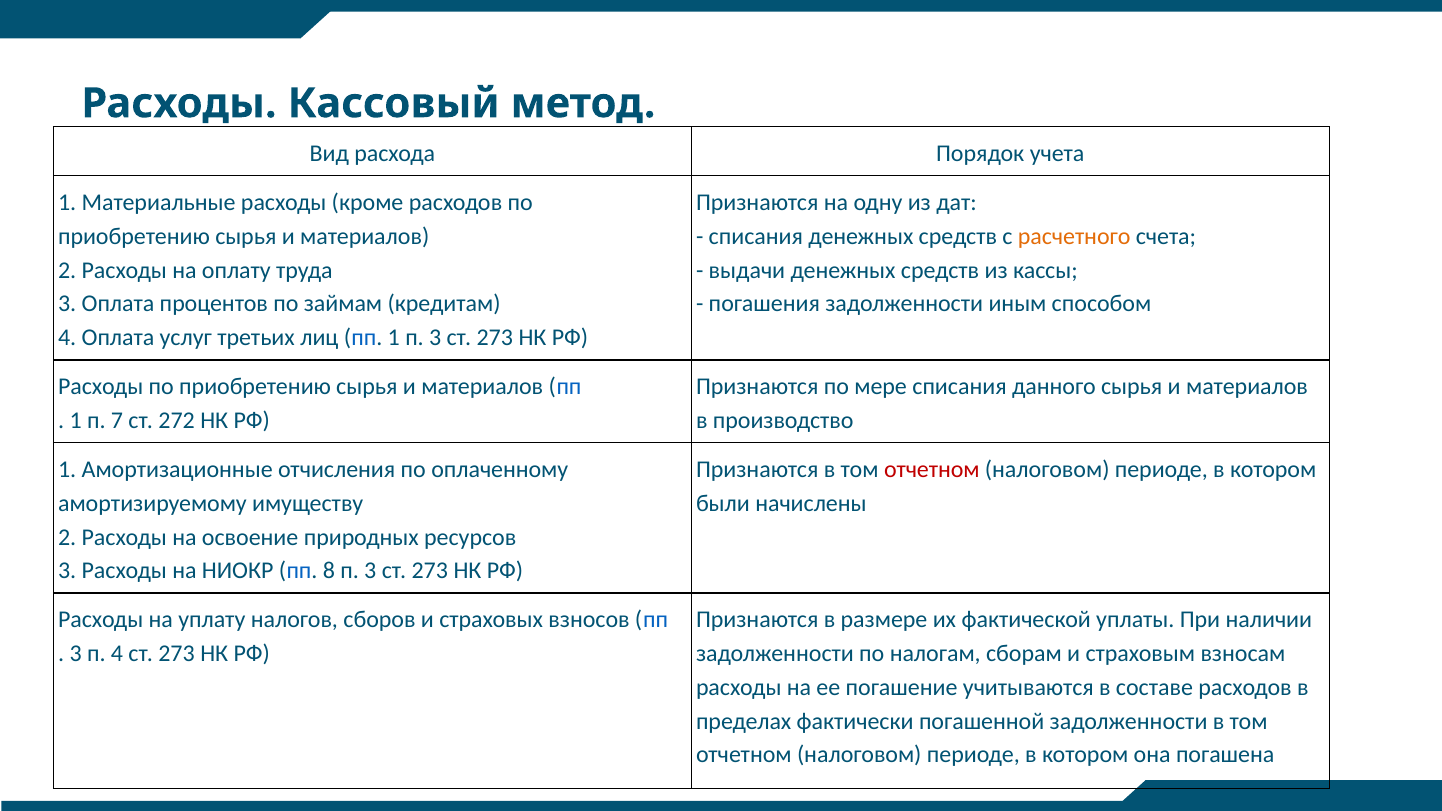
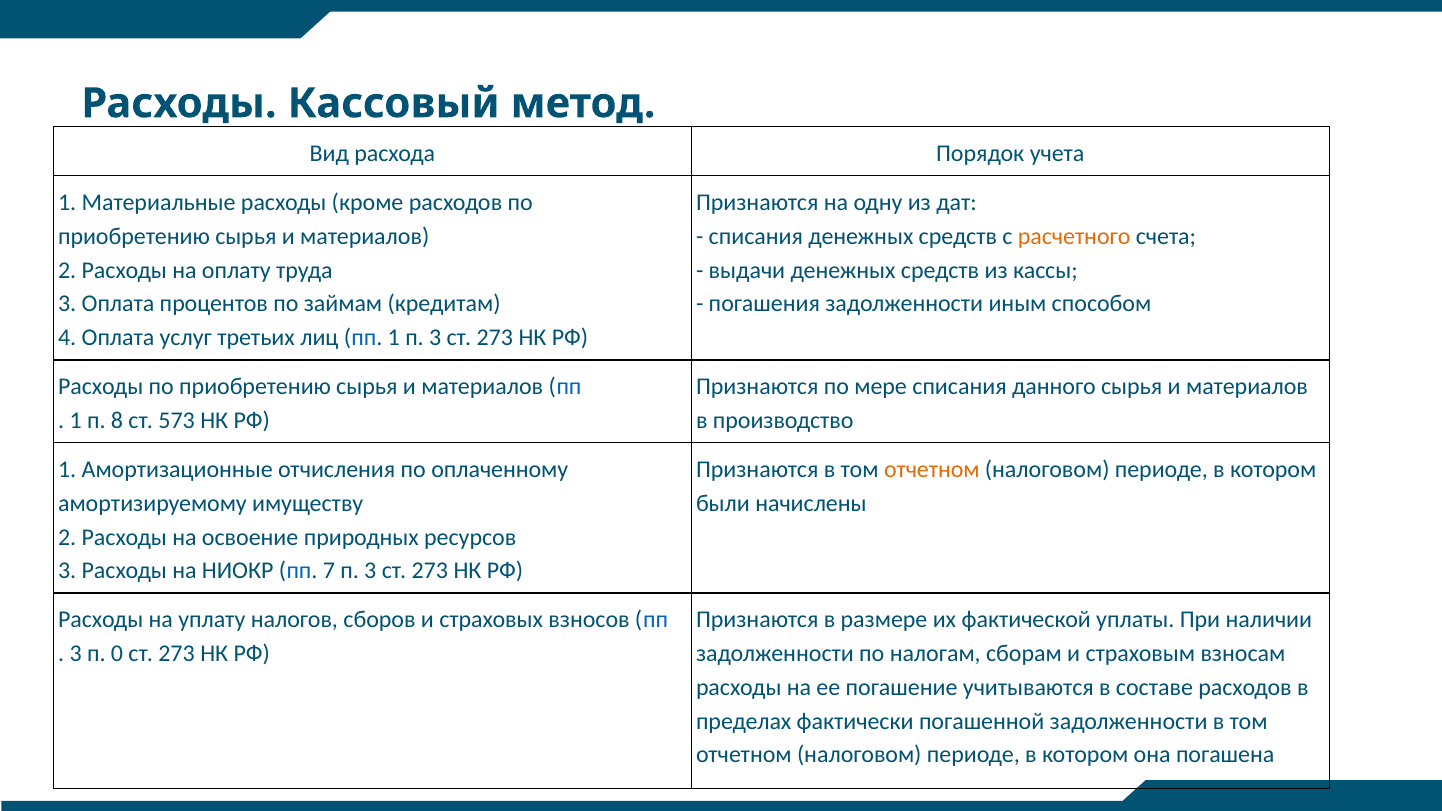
7: 7 -> 8 (117, 421)
272: 272 -> 573 (177, 421)
отчетном colour: red -> orange (932, 470)
8: 8 -> 7 (329, 571)
п 4: 4 -> 0 (117, 654)
